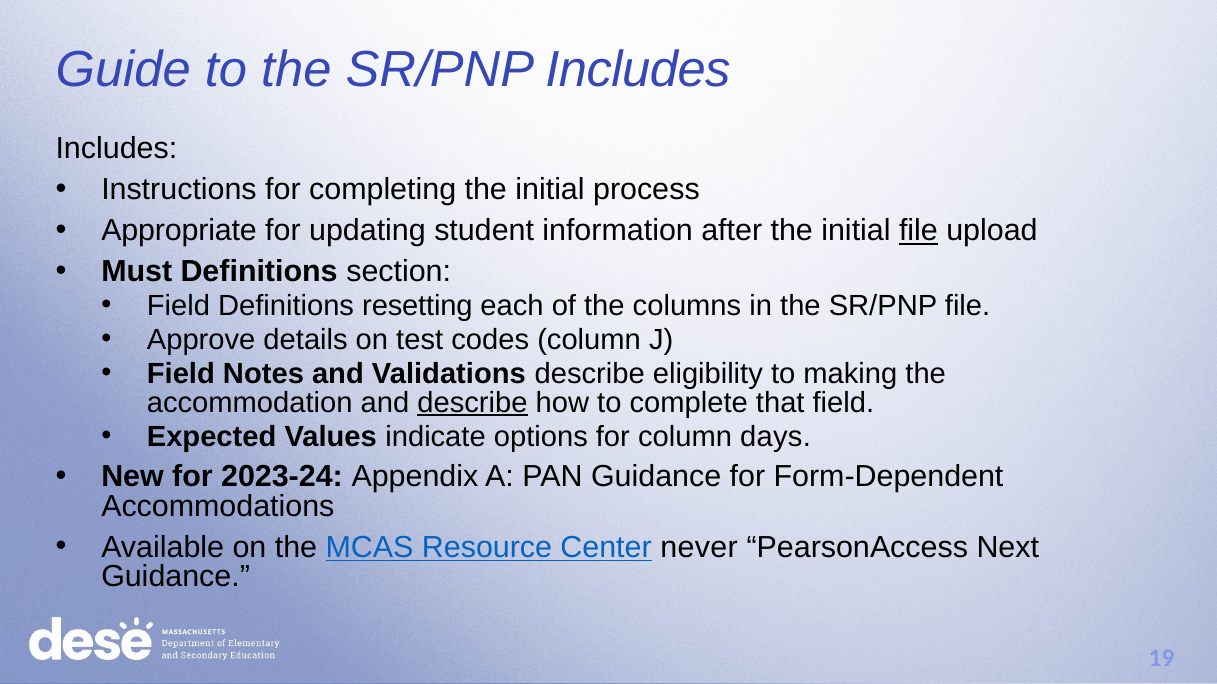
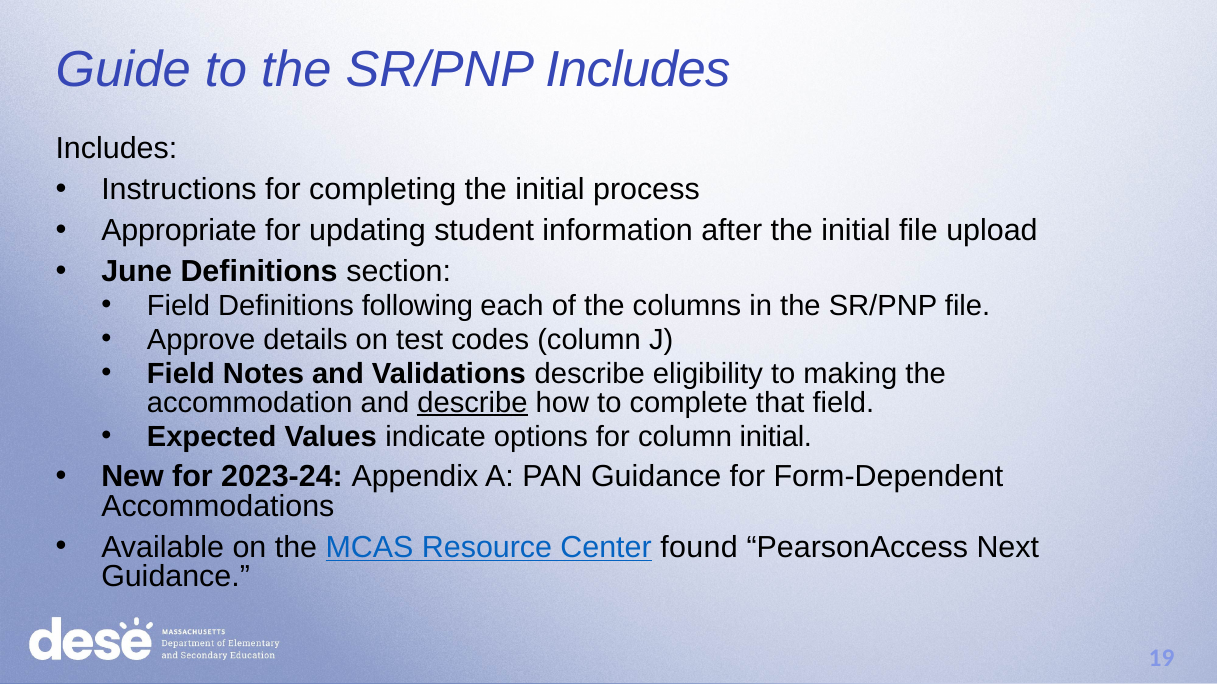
file underline: present -> none (918, 231)
Must: Must -> June (137, 272)
resetting: resetting -> following (417, 307)
column days: days -> initial (776, 437)
never: never -> found (699, 548)
